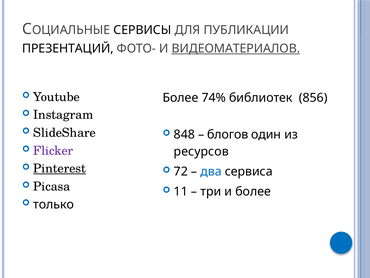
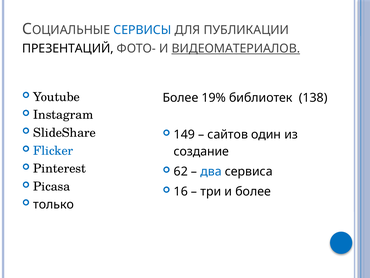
СЕРВИСЫ colour: black -> blue (142, 30)
74%: 74% -> 19% (214, 98)
856: 856 -> 138 (313, 98)
848: 848 -> 149 (184, 134)
блогов: блогов -> сайтов (228, 134)
Flicker colour: purple -> blue (53, 150)
ресурсов: ресурсов -> создание (201, 151)
Pinterest underline: present -> none (60, 168)
72: 72 -> 62 (181, 171)
11: 11 -> 16 (181, 191)
